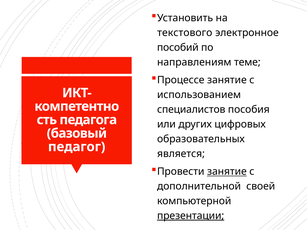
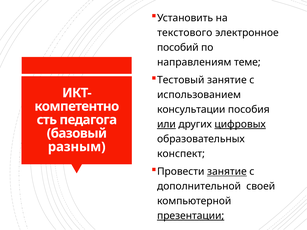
Процессе: Процессе -> Тестовый (181, 80)
специалистов: специалистов -> консультации (191, 110)
или underline: none -> present (166, 124)
цифровых underline: none -> present (240, 124)
педагог: педагог -> разным (77, 147)
является: является -> конспект (181, 154)
